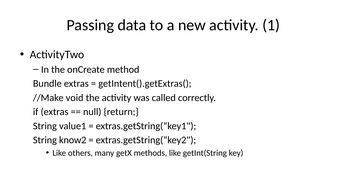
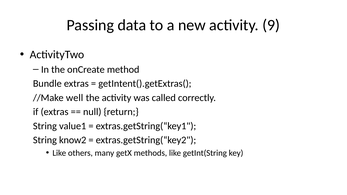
1: 1 -> 9 (271, 25)
void: void -> well (75, 98)
